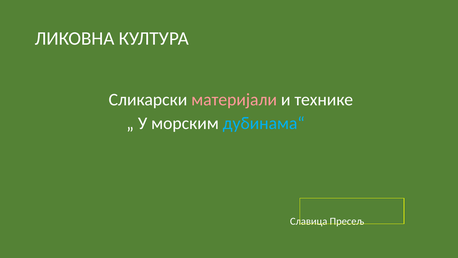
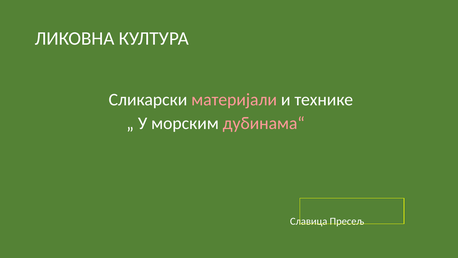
дубинама“ colour: light blue -> pink (264, 123)
